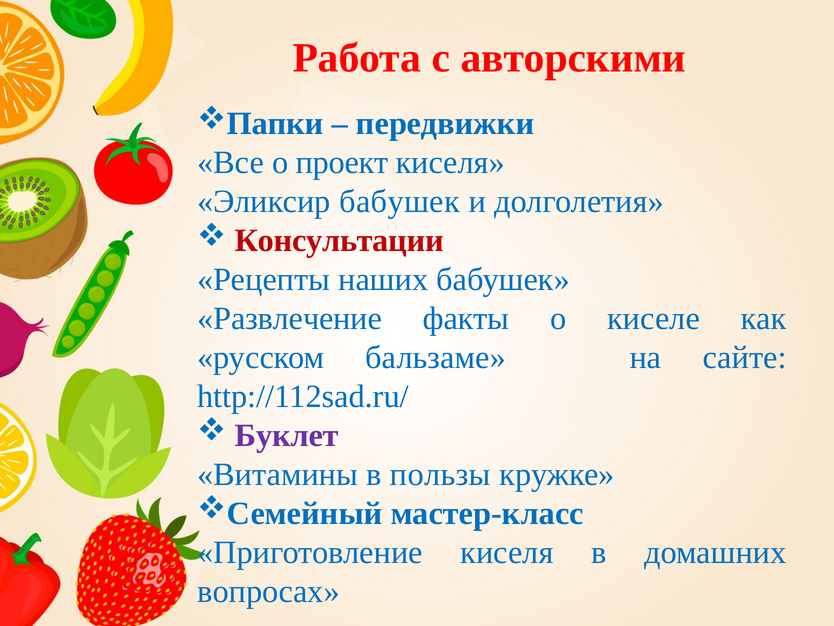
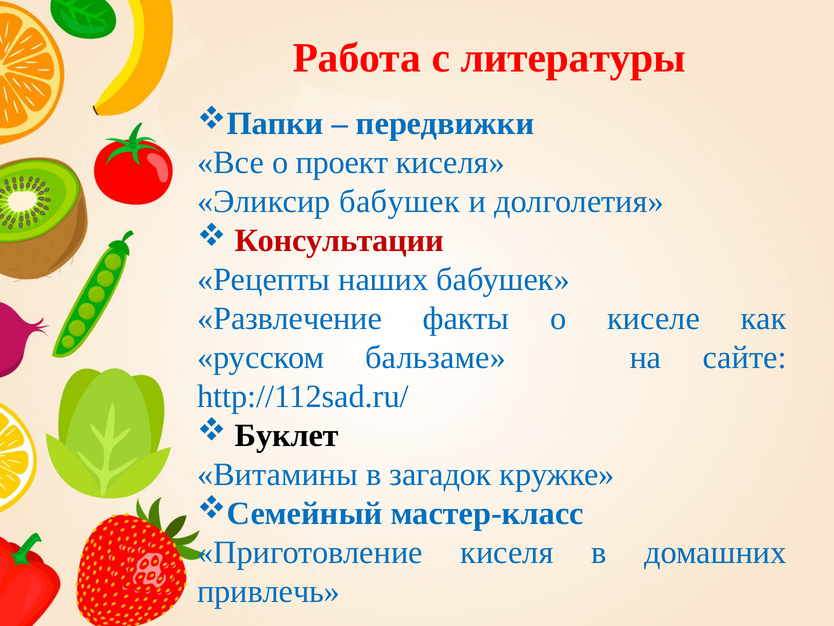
авторскими: авторскими -> литературы (573, 58)
Буклет colour: purple -> black (287, 435)
пользы: пользы -> загадок (441, 474)
вопросах: вопросах -> привлечь (269, 591)
